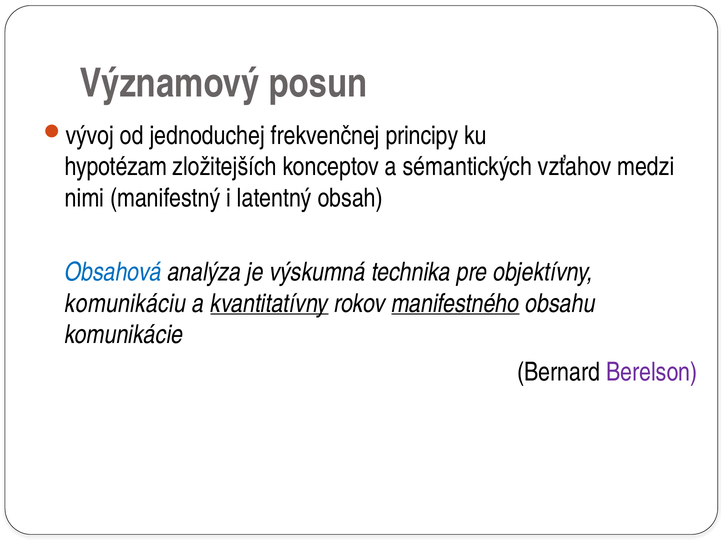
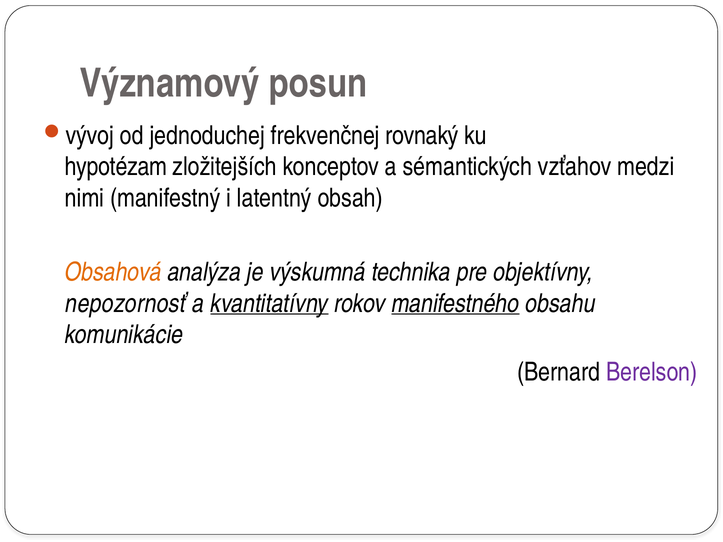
principy: principy -> rovnaký (422, 136)
Obsahová colour: blue -> orange (113, 272)
komunikáciu: komunikáciu -> nepozornosť (126, 304)
